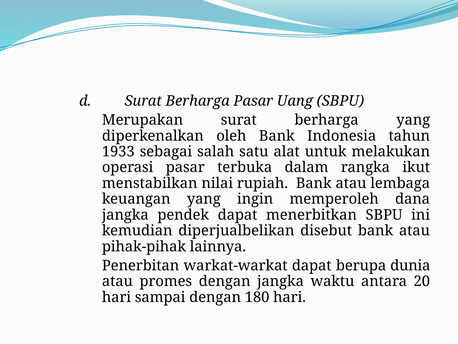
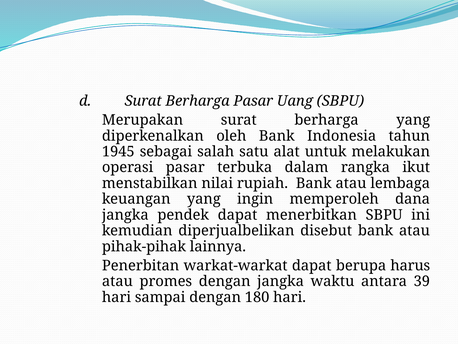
1933: 1933 -> 1945 (118, 151)
dunia: dunia -> harus (410, 265)
20: 20 -> 39 (422, 281)
